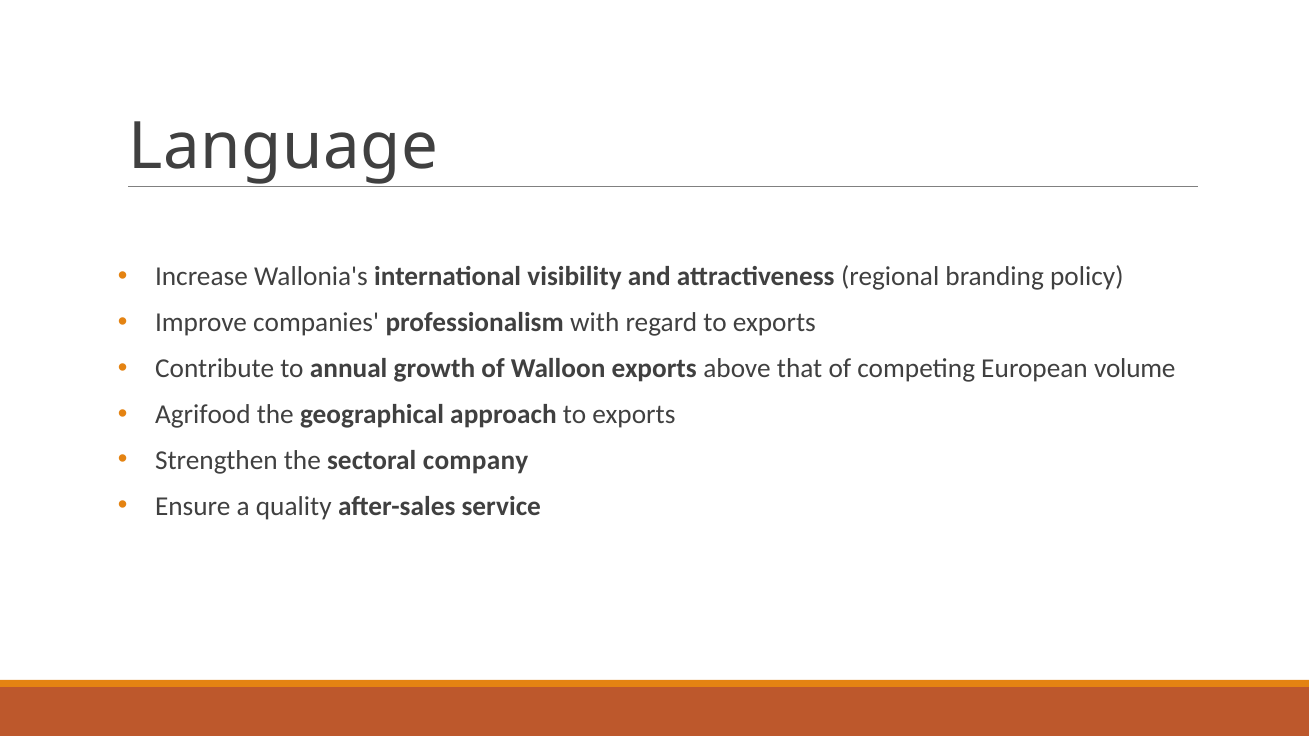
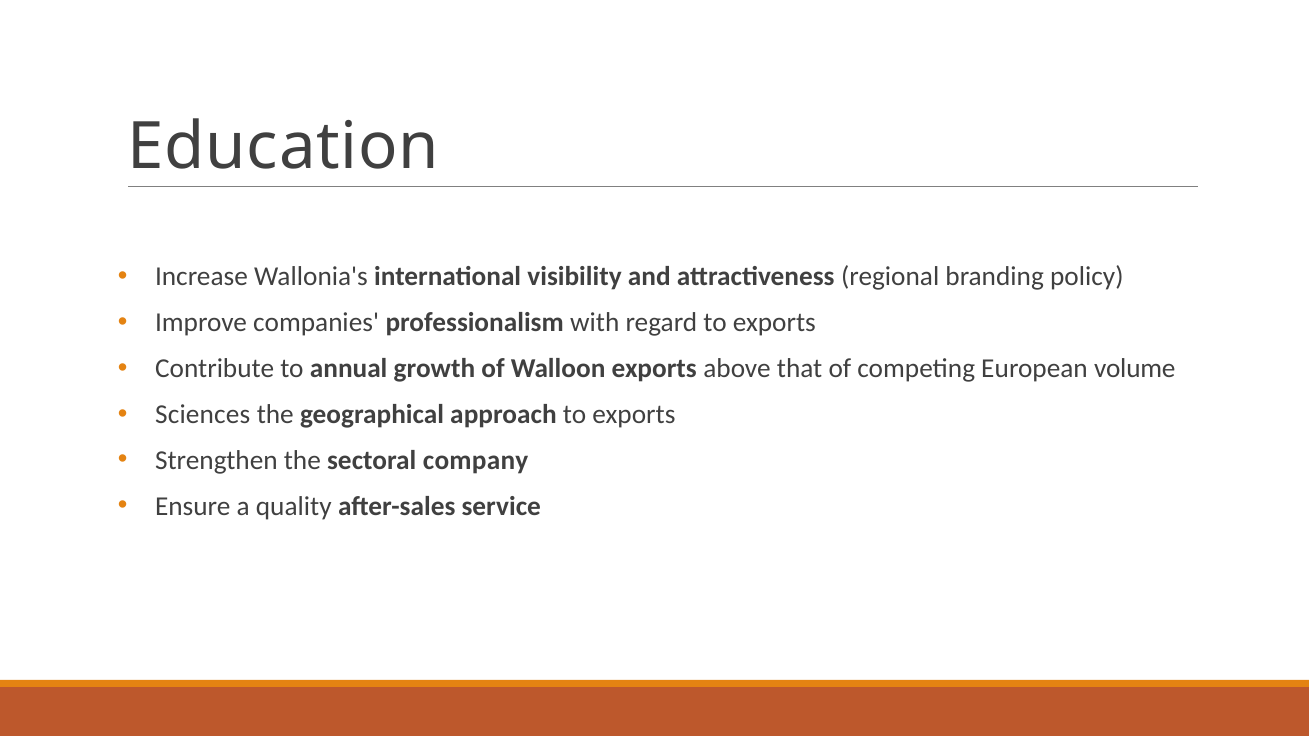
Language: Language -> Education (283, 147)
Agrifood: Agrifood -> Sciences (203, 415)
